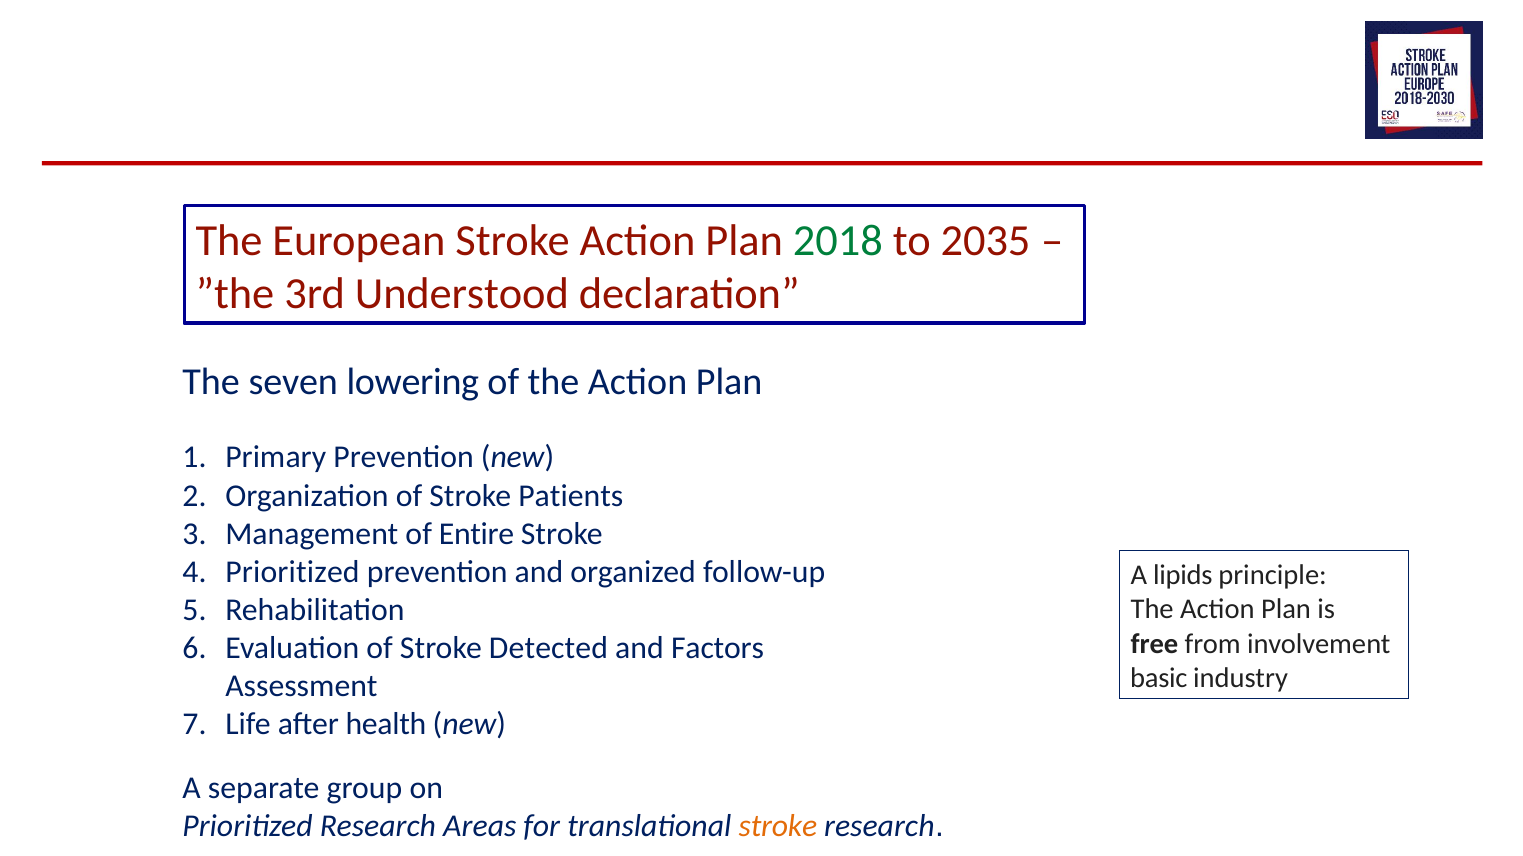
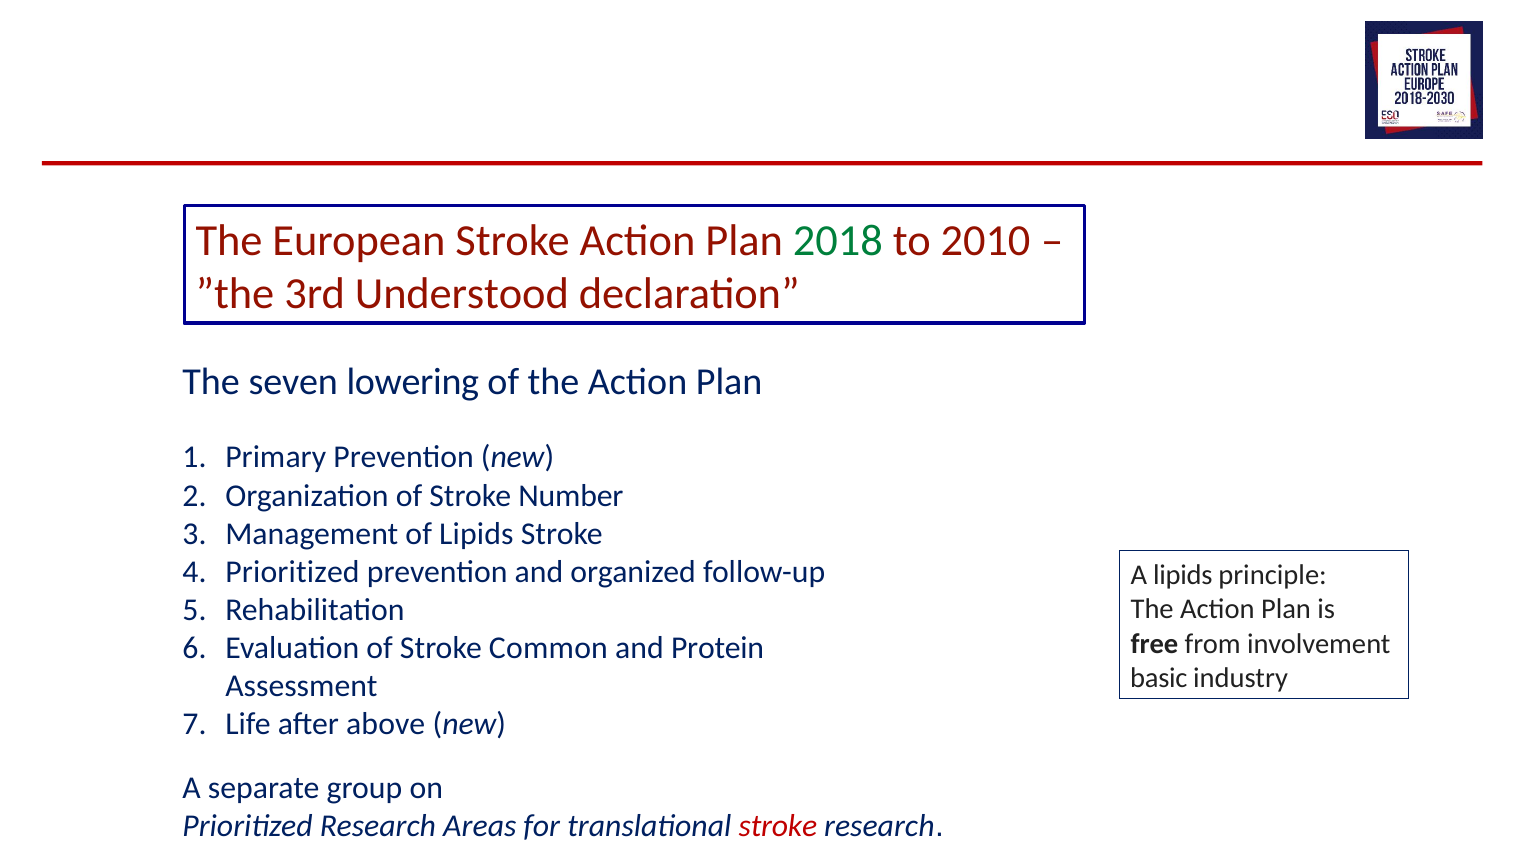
2035: 2035 -> 2010 (986, 241)
Patients: Patients -> Number (571, 496)
of Entire: Entire -> Lipids (476, 534)
Detected: Detected -> Common (548, 648)
Factors: Factors -> Protein (718, 648)
health: health -> above (386, 724)
stroke colour: orange -> red (778, 827)
